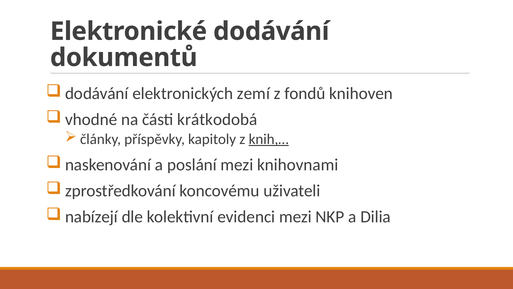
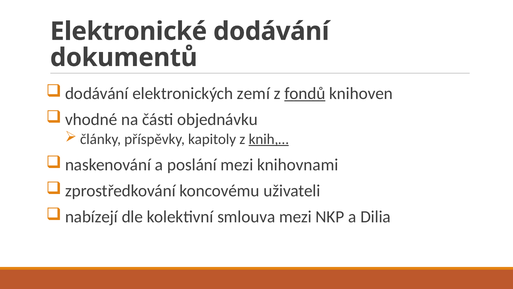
fondů underline: none -> present (305, 93)
krátkodobá: krátkodobá -> objednávku (217, 119)
evidenci: evidenci -> smlouva (246, 217)
